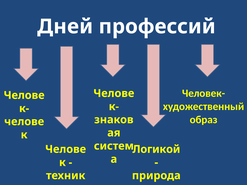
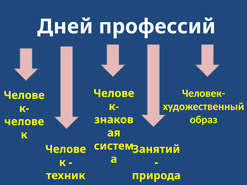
Логикой: Логикой -> Занятий (156, 149)
